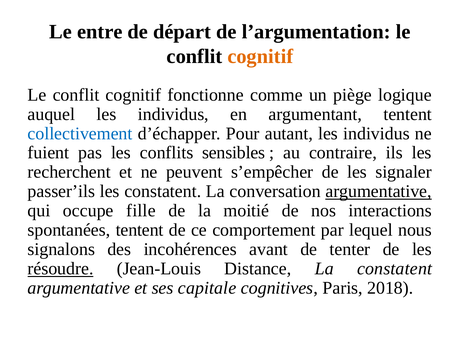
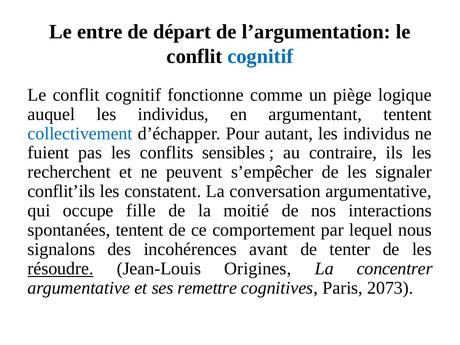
cognitif colour: orange -> blue (260, 56)
passer’ils: passer’ils -> conflit’ils (61, 191)
argumentative underline: present -> none (379, 191)
Distance: Distance -> Origines (258, 269)
La constatent: constatent -> concentrer (395, 269)
capitale: capitale -> remettre (207, 288)
2018: 2018 -> 2073 (390, 288)
